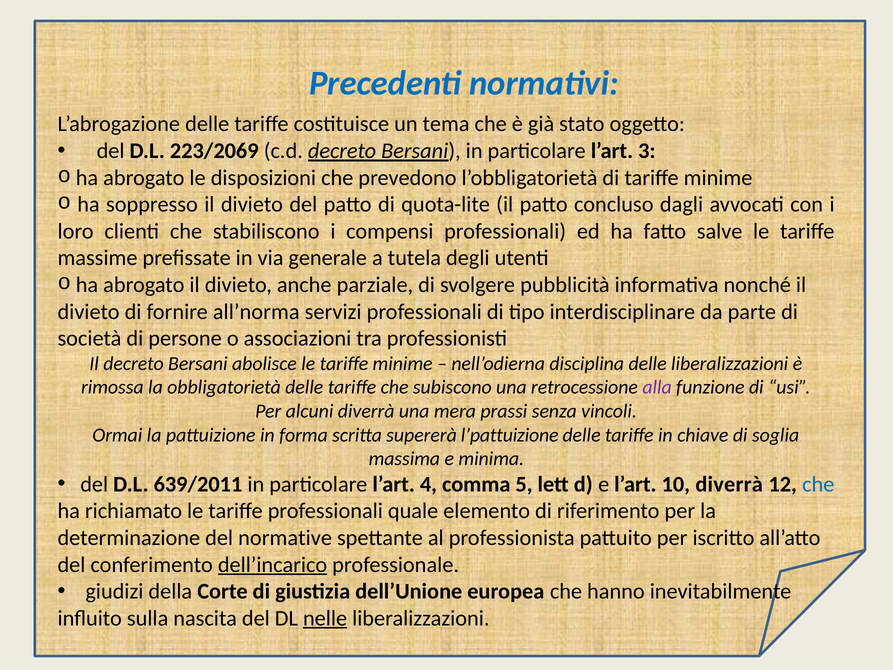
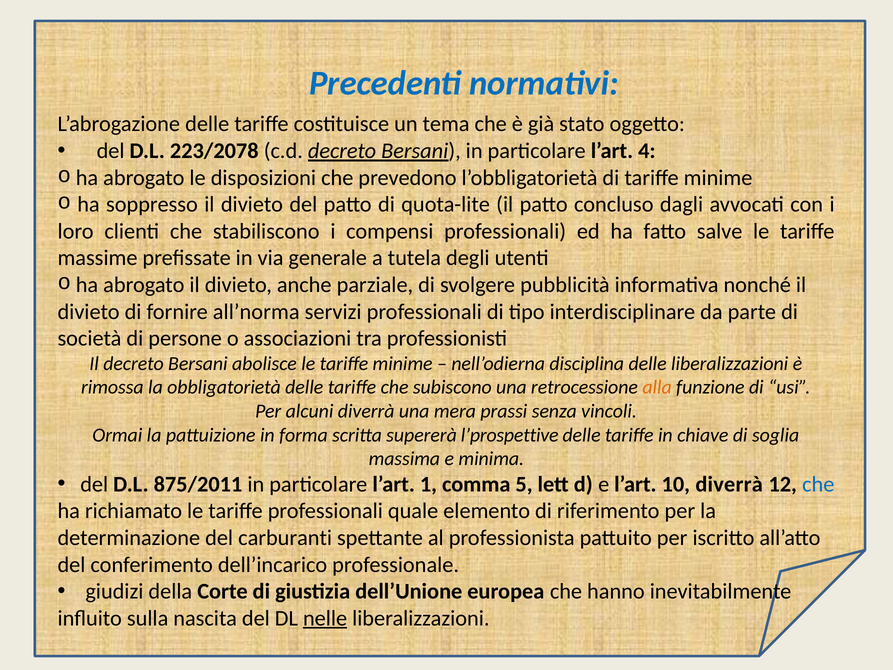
223/2069: 223/2069 -> 223/2078 (214, 151)
3: 3 -> 4 (647, 151)
alla colour: purple -> orange (657, 387)
l’pattuizione: l’pattuizione -> l’prospettive (510, 435)
639/2011: 639/2011 -> 875/2011 (198, 484)
4: 4 -> 1 (428, 484)
normative: normative -> carburanti (285, 538)
dell’incarico underline: present -> none (273, 565)
